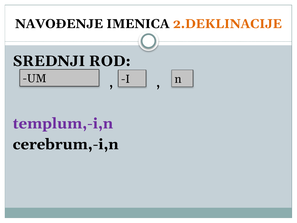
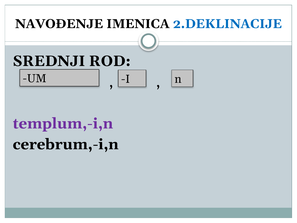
2.DEKLINACIJE colour: orange -> blue (227, 24)
